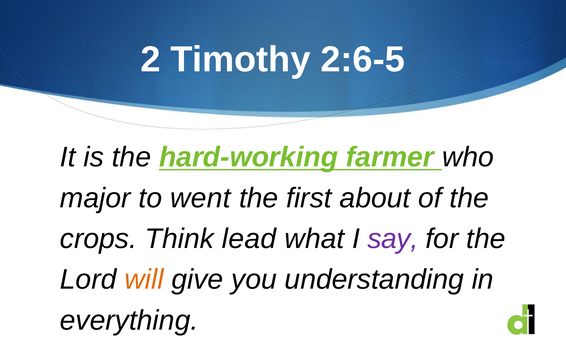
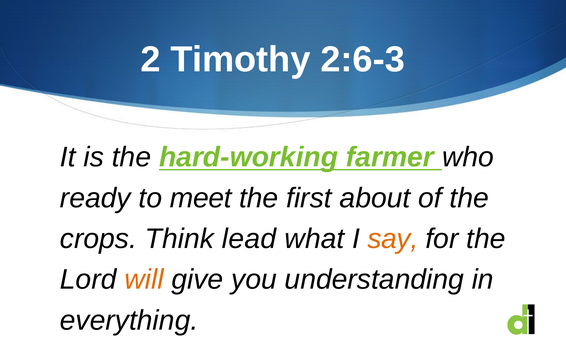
2:6-5: 2:6-5 -> 2:6-3 (363, 59)
major: major -> ready (95, 198)
went: went -> meet (201, 198)
say colour: purple -> orange (393, 239)
